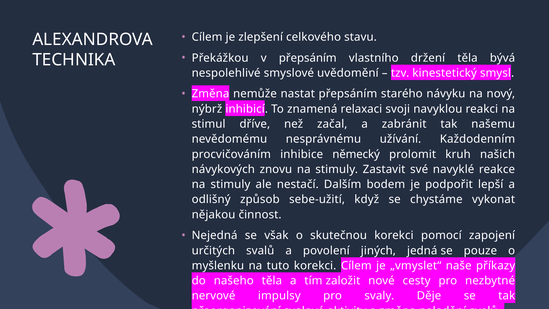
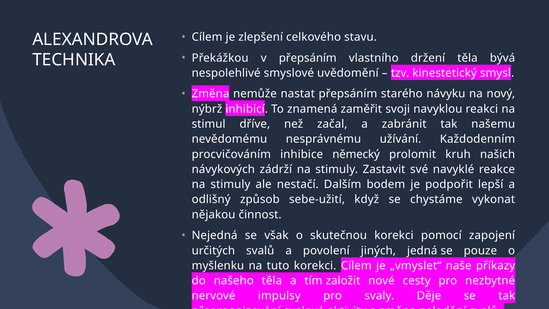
relaxaci: relaxaci -> zaměřit (361, 109)
znovu: znovu -> zádrží (276, 169)
